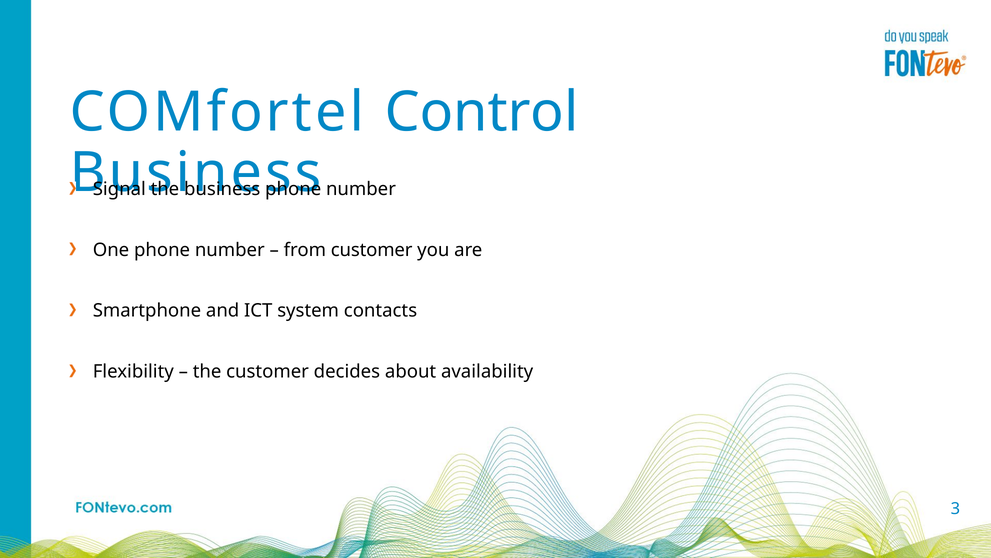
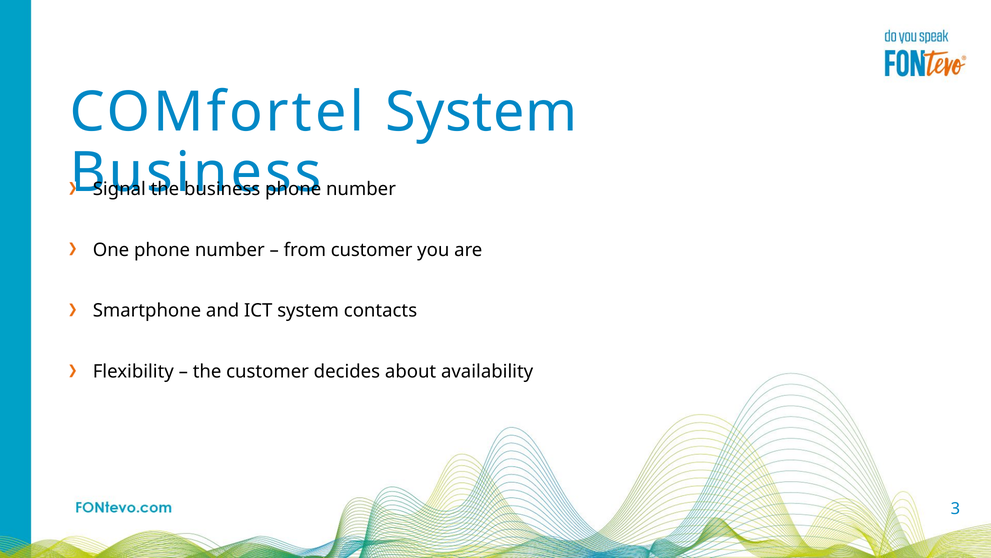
COMfortel Control: Control -> System (481, 112)
